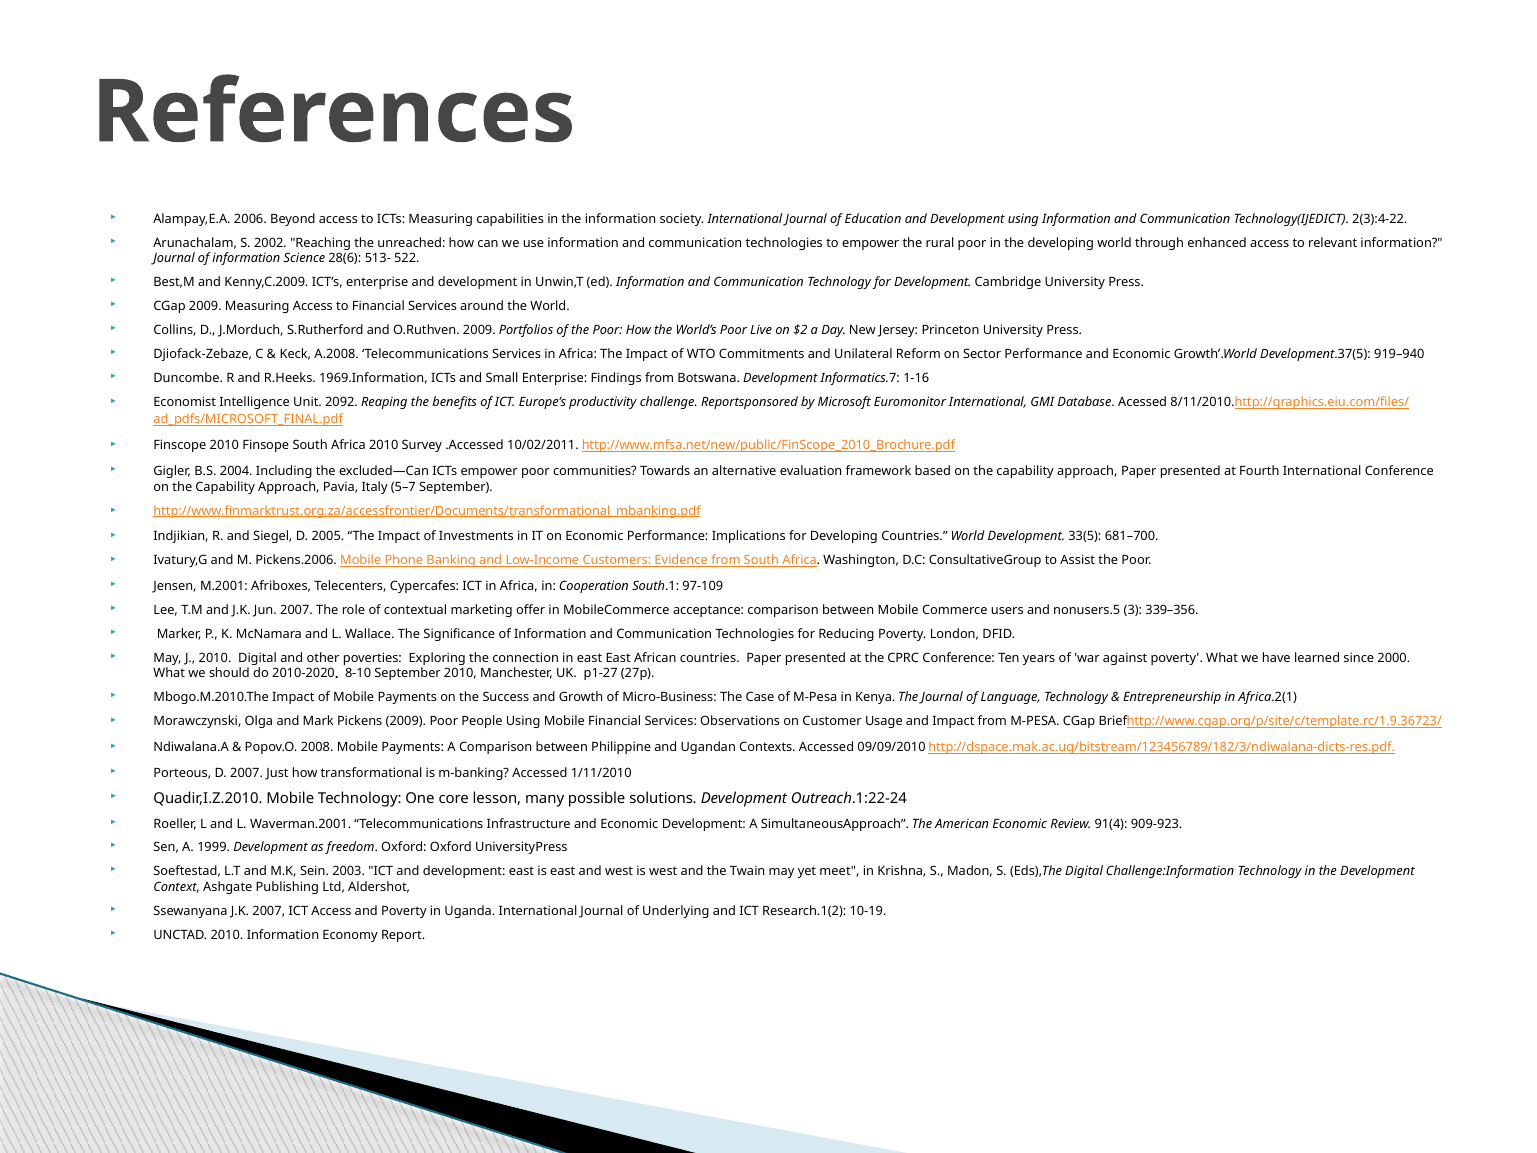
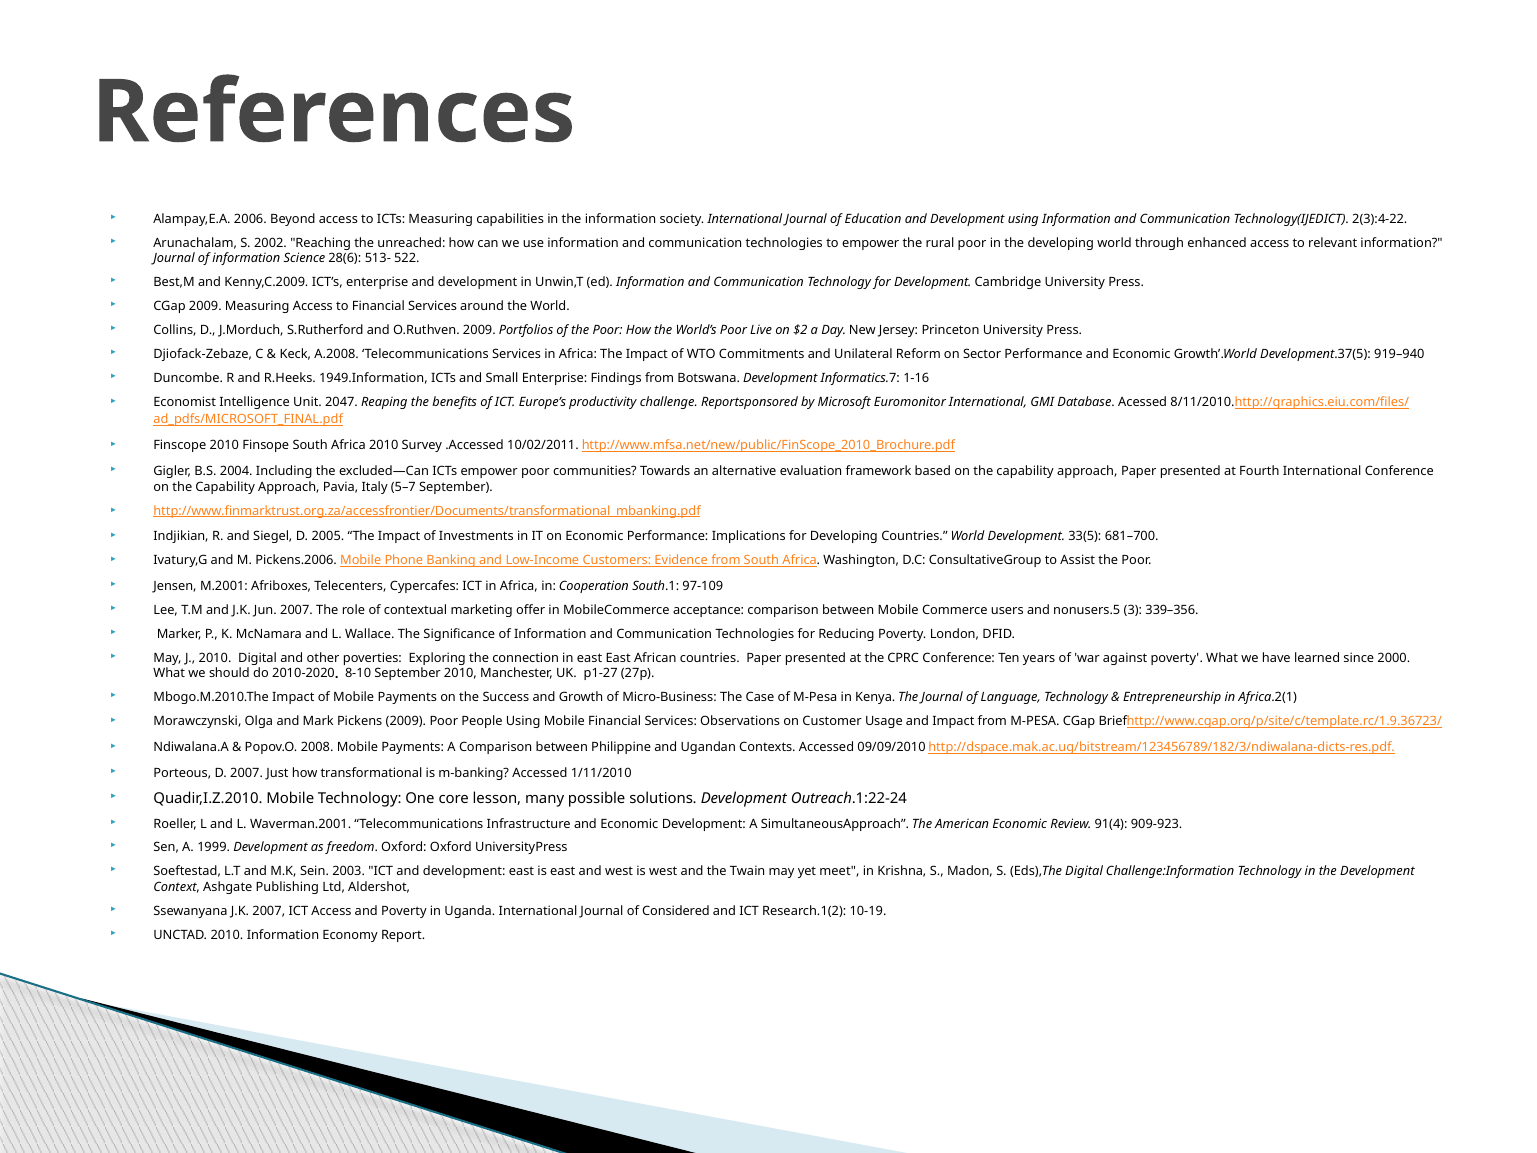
1969.Information: 1969.Information -> 1949.Information (373, 378)
2092: 2092 -> 2047 (341, 402)
Underlying: Underlying -> Considered (676, 911)
